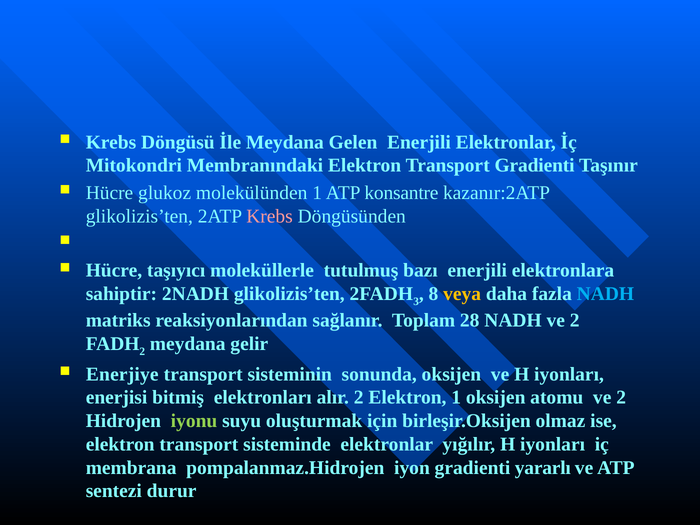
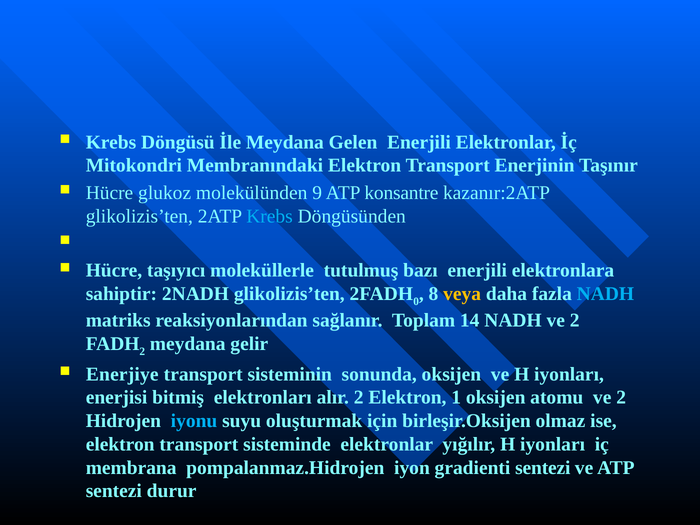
Transport Gradienti: Gradienti -> Enerjinin (535, 166)
molekülünden 1: 1 -> 9 (317, 193)
Krebs colour: pink -> light blue (270, 216)
3: 3 -> 0 (416, 301)
28: 28 -> 14 (470, 320)
iyonu colour: light green -> light blue (194, 421)
gradienti yararlı: yararlı -> sentezi (543, 468)
